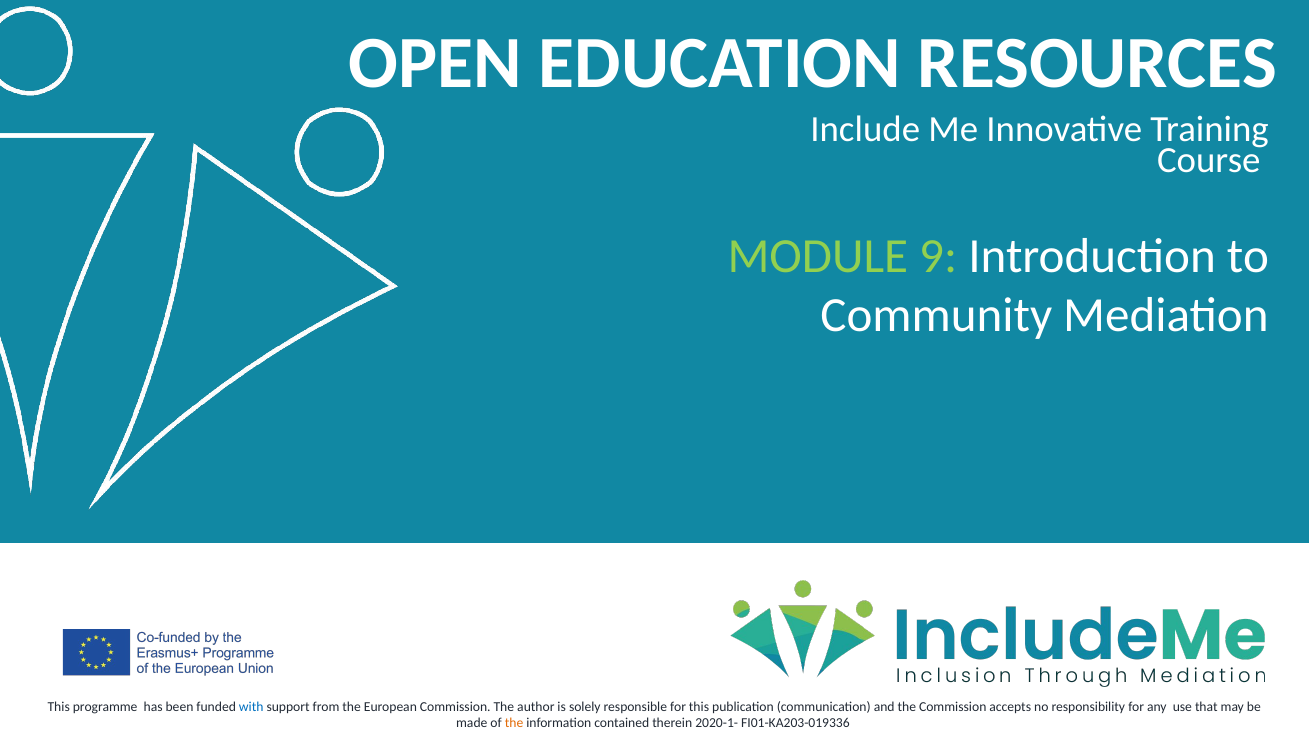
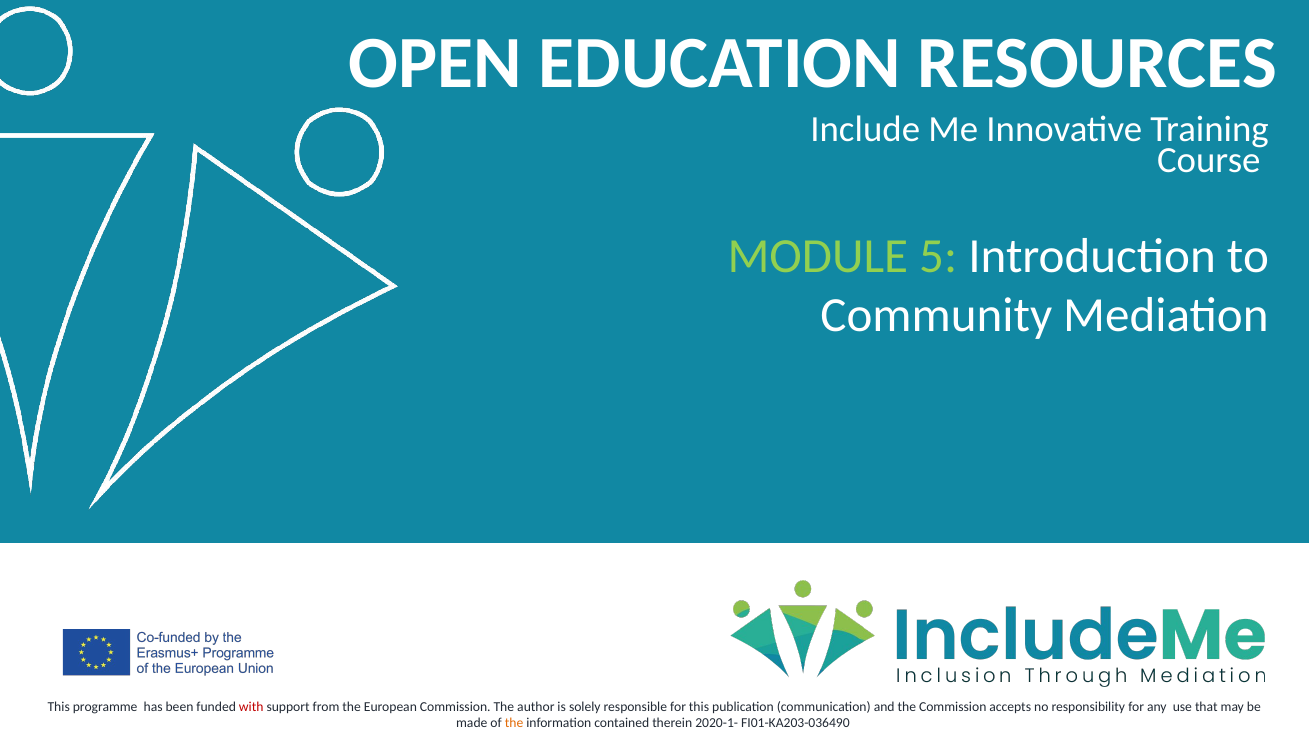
9: 9 -> 5 (938, 257)
with colour: blue -> red (251, 707)
FI01-KA203-019336: FI01-KA203-019336 -> FI01-KA203-036490 (795, 724)
